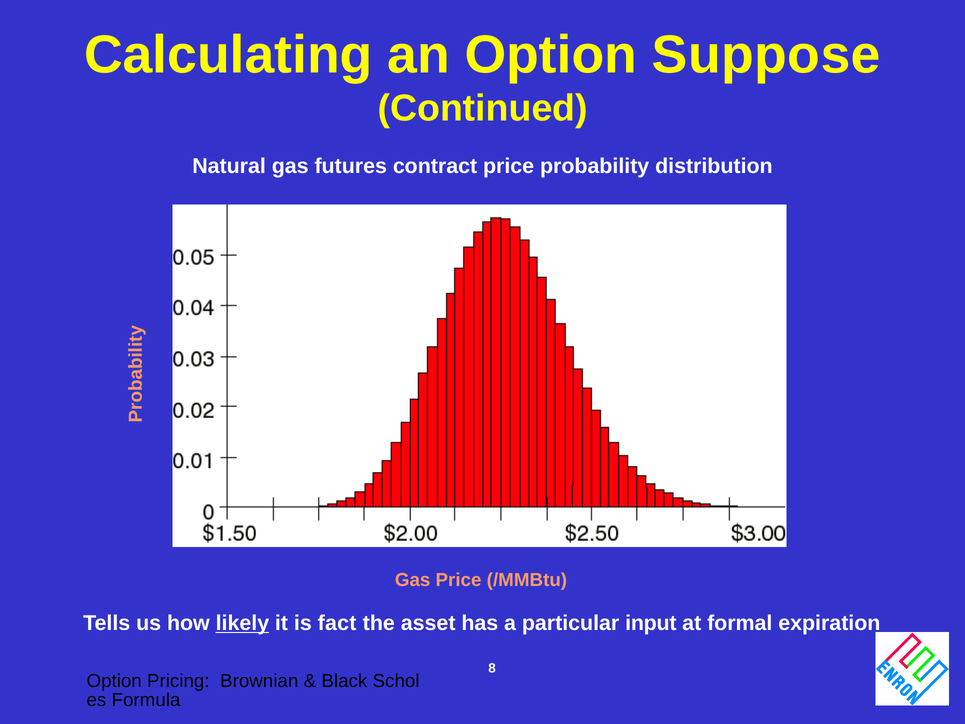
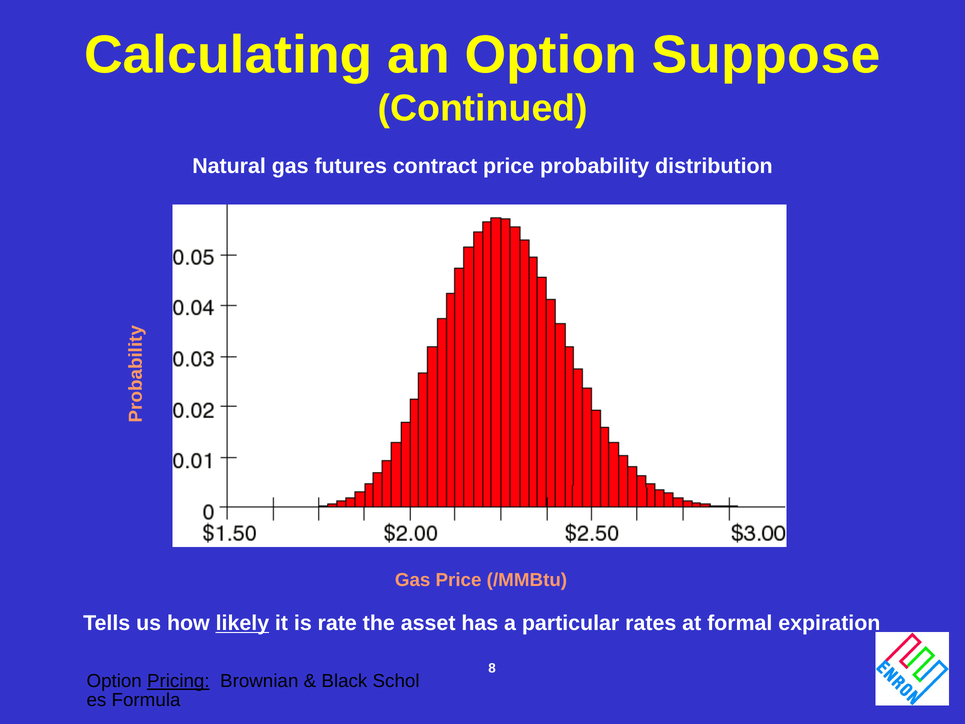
fact: fact -> rate (337, 623)
input: input -> rates (651, 623)
Pricing underline: none -> present (178, 681)
